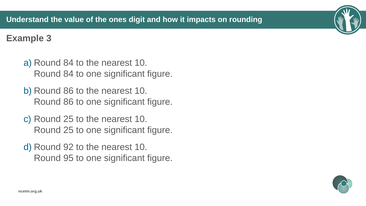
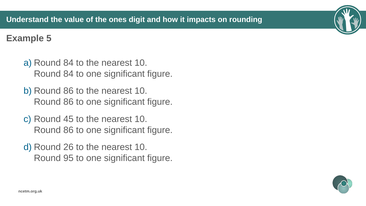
3: 3 -> 5 (49, 38)
25: 25 -> 45 (68, 119)
25: 25 -> 86 (68, 130)
92: 92 -> 26 (68, 147)
